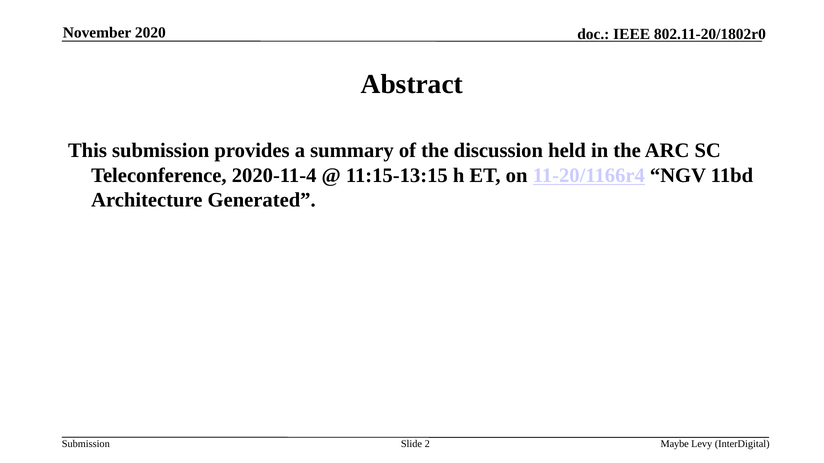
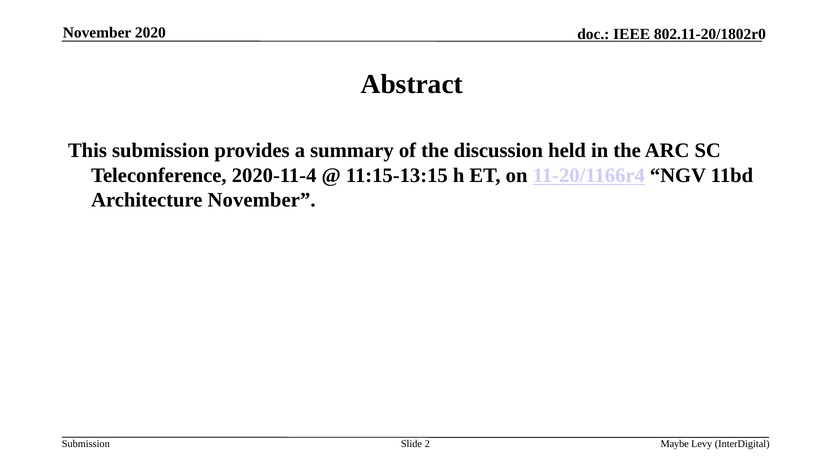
Architecture Generated: Generated -> November (262, 200)
